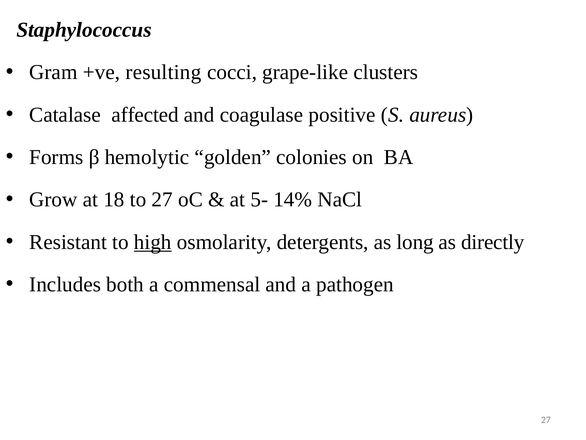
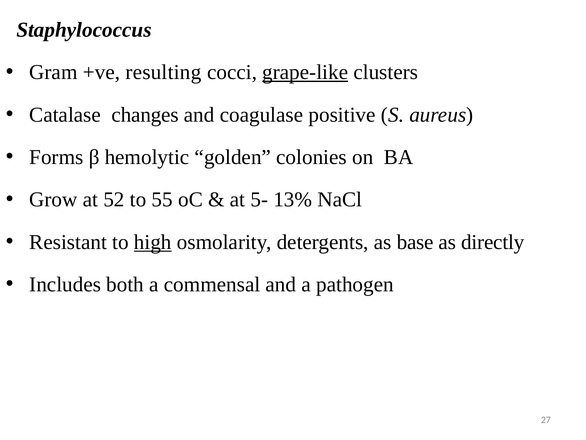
grape-like underline: none -> present (305, 72)
affected: affected -> changes (145, 115)
18: 18 -> 52 (114, 199)
to 27: 27 -> 55 (162, 199)
14%: 14% -> 13% (293, 199)
long: long -> base (415, 242)
